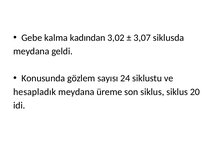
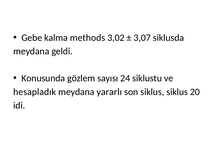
kadından: kadından -> methods (88, 38)
üreme: üreme -> yararlı (109, 92)
